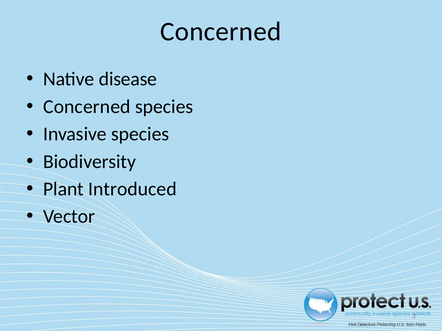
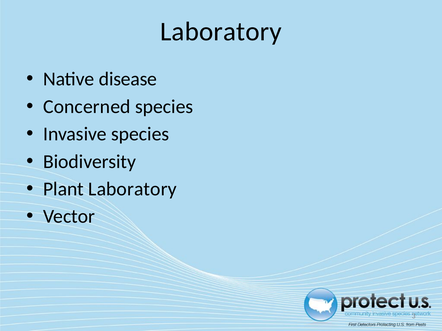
Concerned: Concerned -> Laboratory (221, 32)
Plant Introduced: Introduced -> Laboratory (132, 189)
